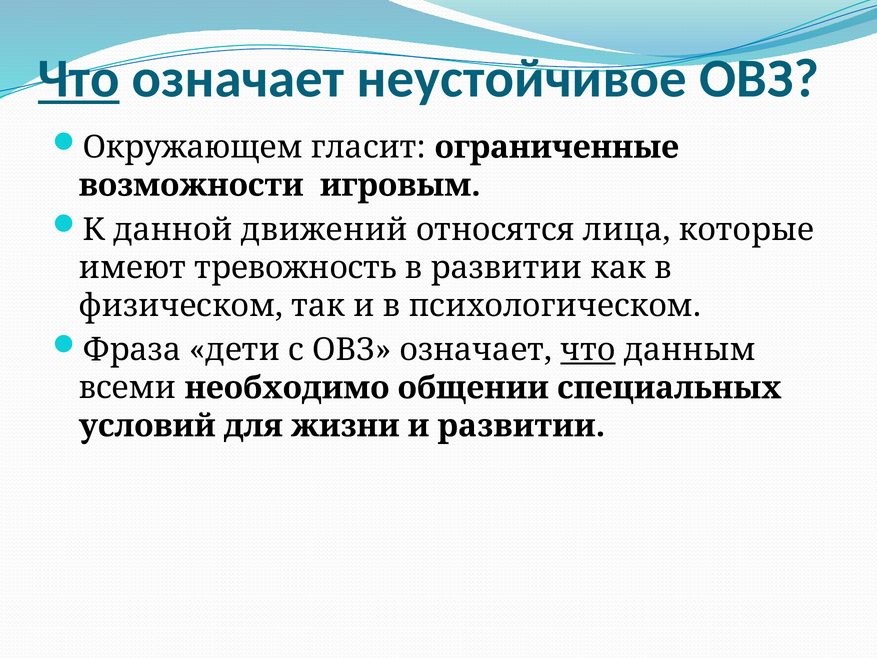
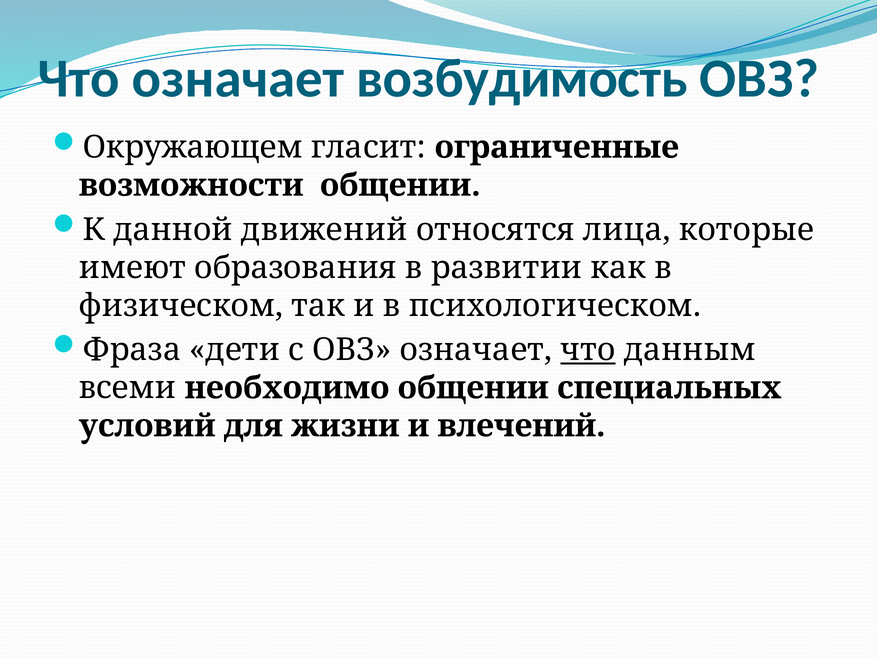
Что underline: present -> none (79, 79)
неустойчивое: неустойчивое -> возбудимость (522, 79)
возможности игровым: игровым -> общении (400, 185)
тревожность: тревожность -> образования (296, 267)
и развитии: развитии -> влечений (521, 426)
